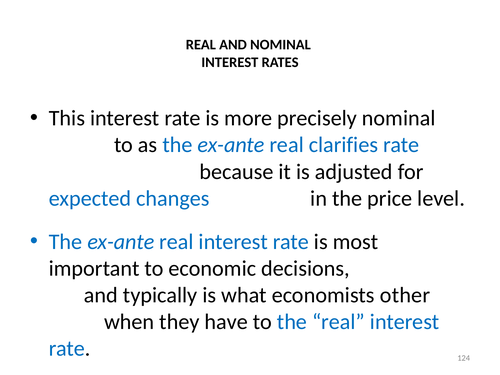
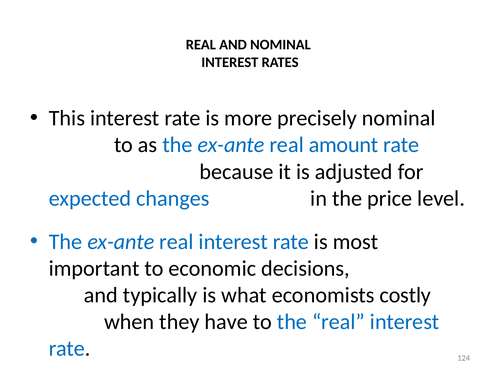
clarifies: clarifies -> amount (344, 145)
other: other -> costly (405, 295)
